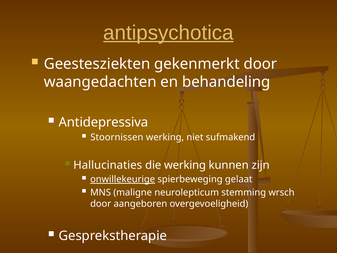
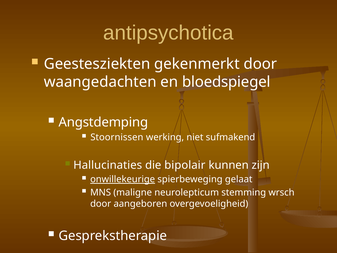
antipsychotica underline: present -> none (168, 33)
behandeling: behandeling -> bloedspiegel (226, 82)
Antidepressiva: Antidepressiva -> Angstdemping (103, 122)
die werking: werking -> bipolair (185, 165)
